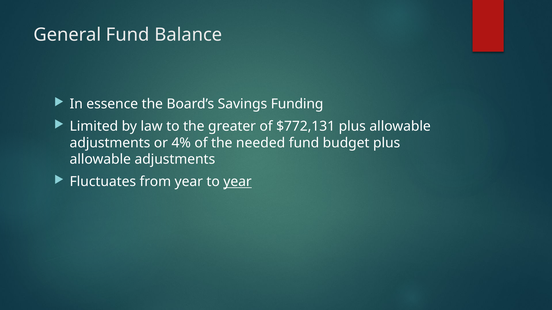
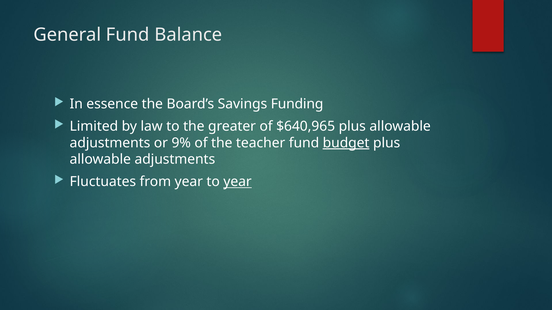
$772,131: $772,131 -> $640,965 (306, 127)
4%: 4% -> 9% (181, 143)
needed: needed -> teacher (261, 143)
budget underline: none -> present (346, 143)
